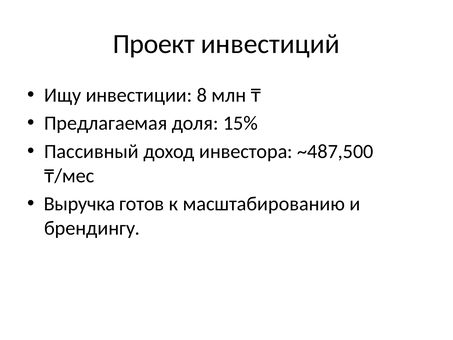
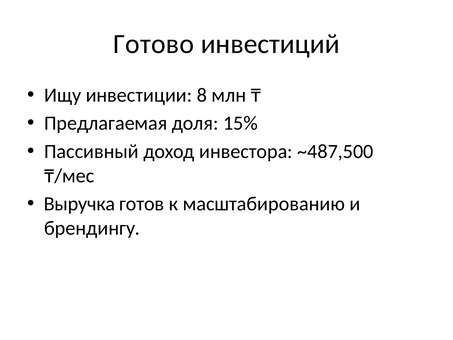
Проект: Проект -> Готово (154, 44)
